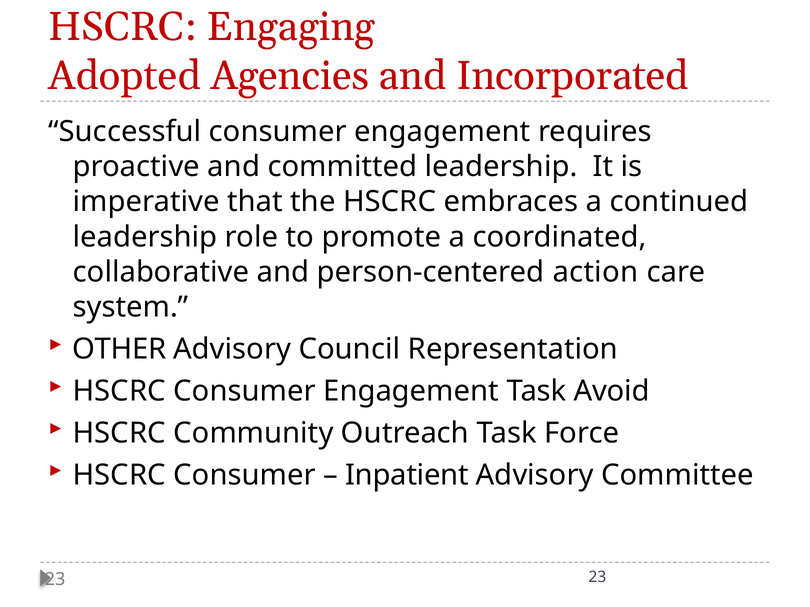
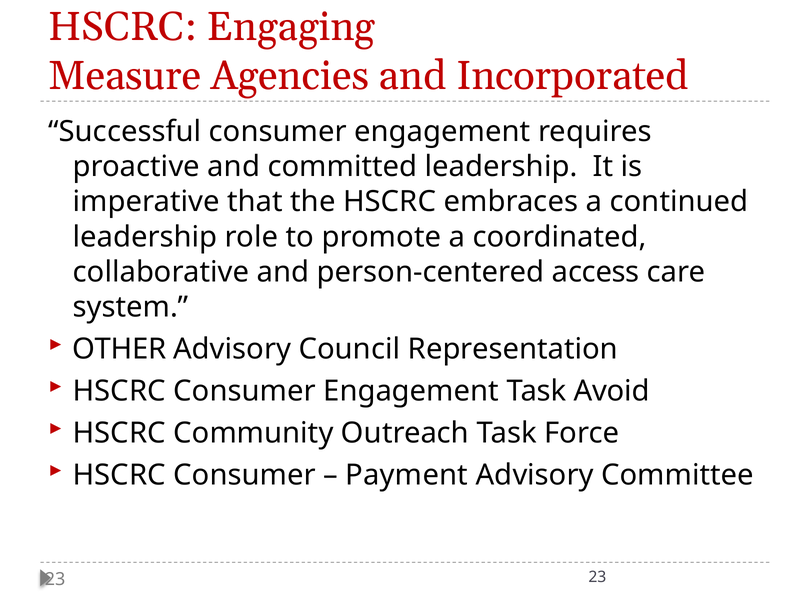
Adopted: Adopted -> Measure (125, 76)
action: action -> access (596, 272)
Inpatient: Inpatient -> Payment (407, 475)
